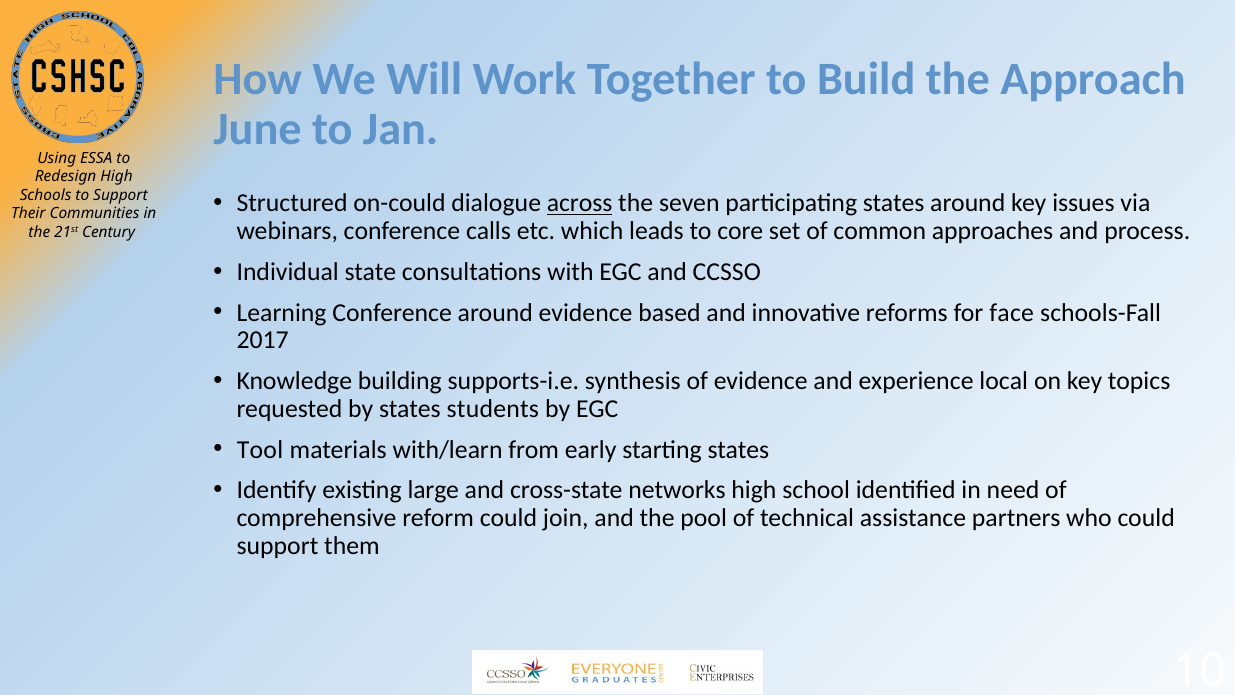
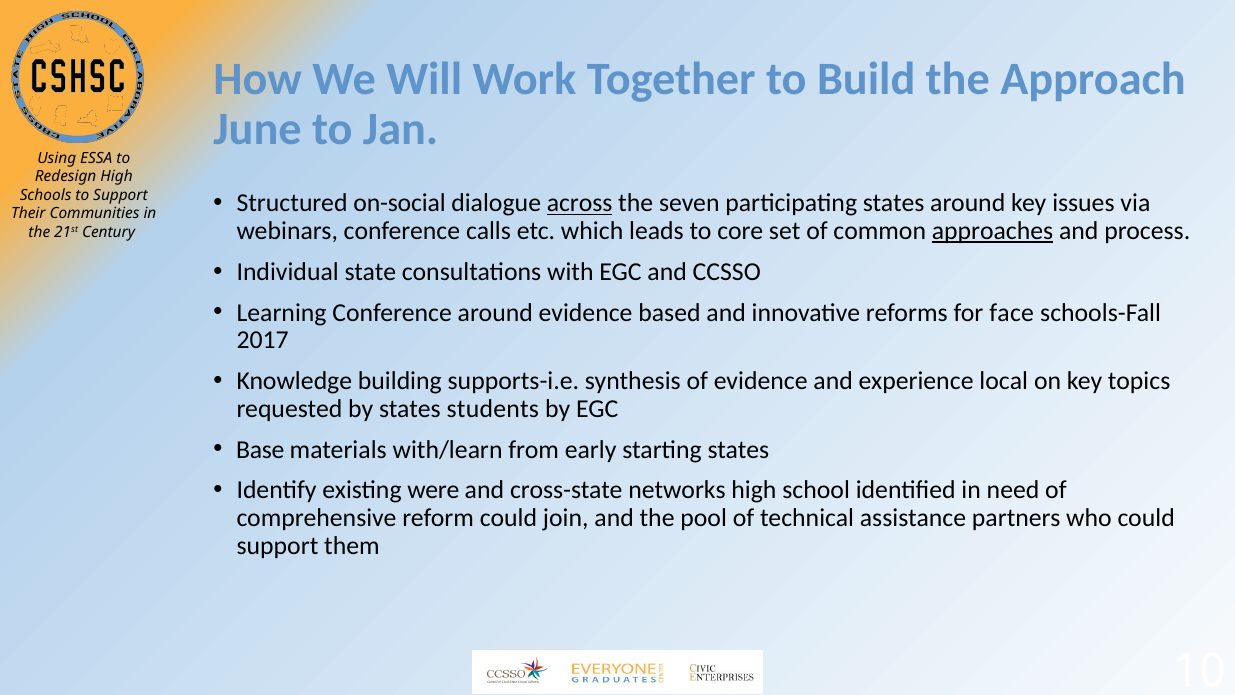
on-could: on-could -> on-social (400, 203)
approaches underline: none -> present (993, 231)
Tool: Tool -> Base (260, 449)
large: large -> were (433, 490)
